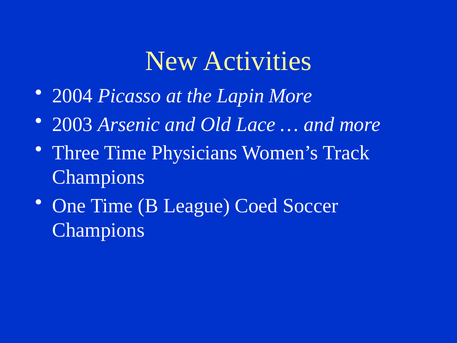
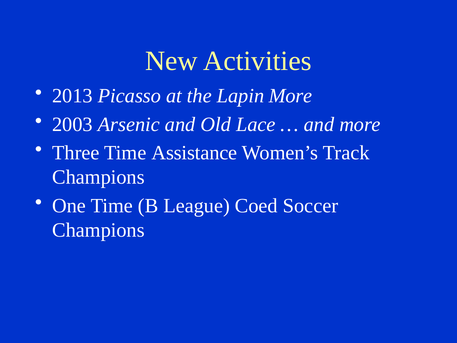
2004: 2004 -> 2013 (72, 96)
Physicians: Physicians -> Assistance (194, 153)
